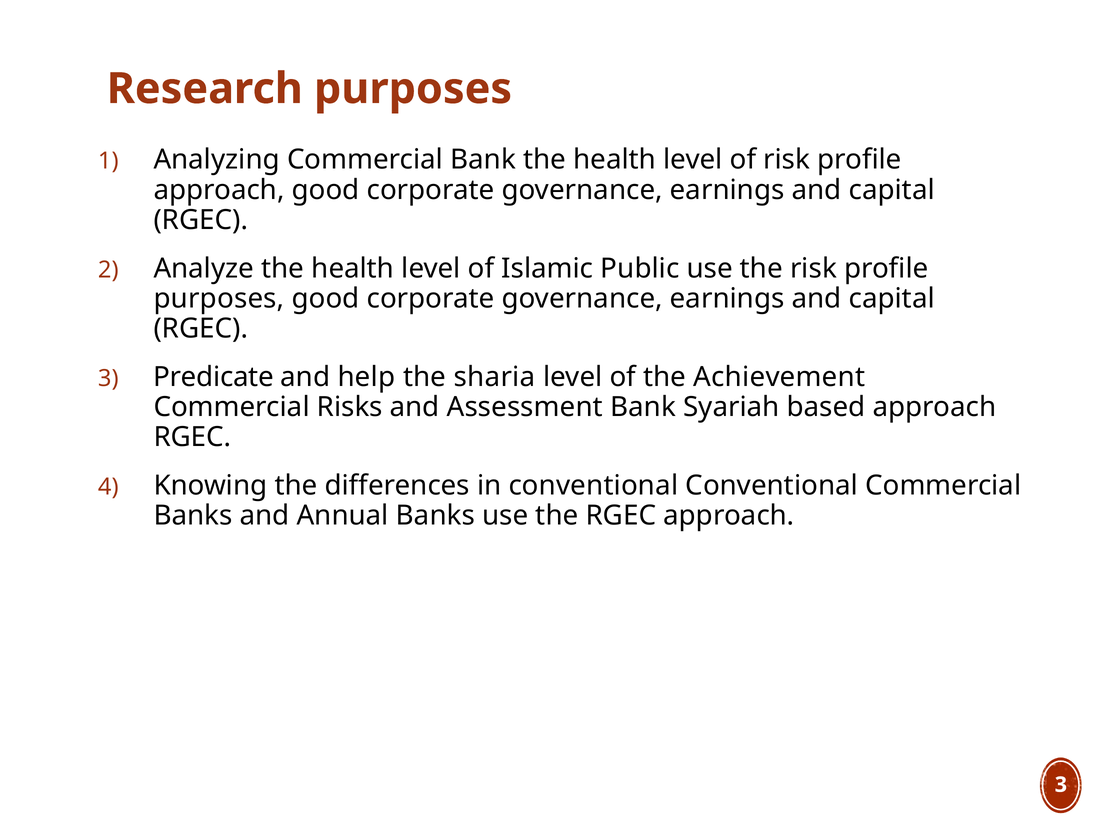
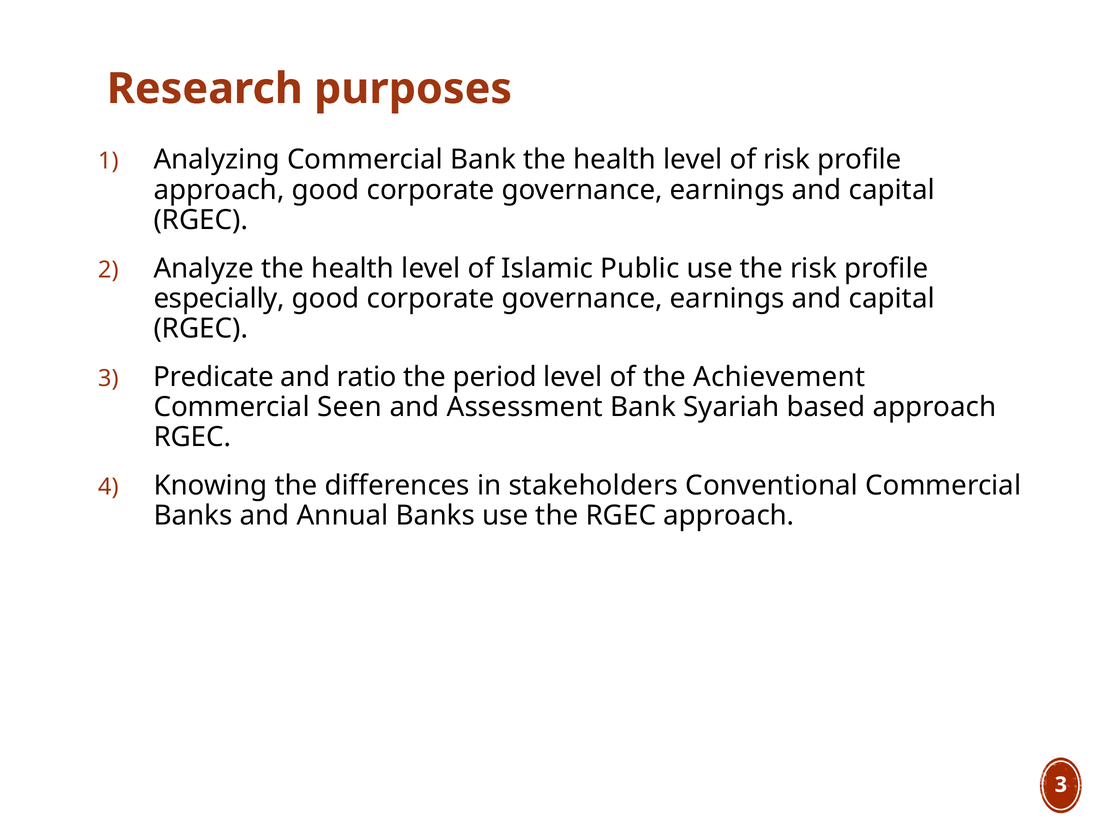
purposes: purposes -> especially (219, 298)
help: help -> ratio (367, 377)
sharia: sharia -> period (495, 377)
Risks: Risks -> Seen (350, 407)
in conventional: conventional -> stakeholders (593, 486)
